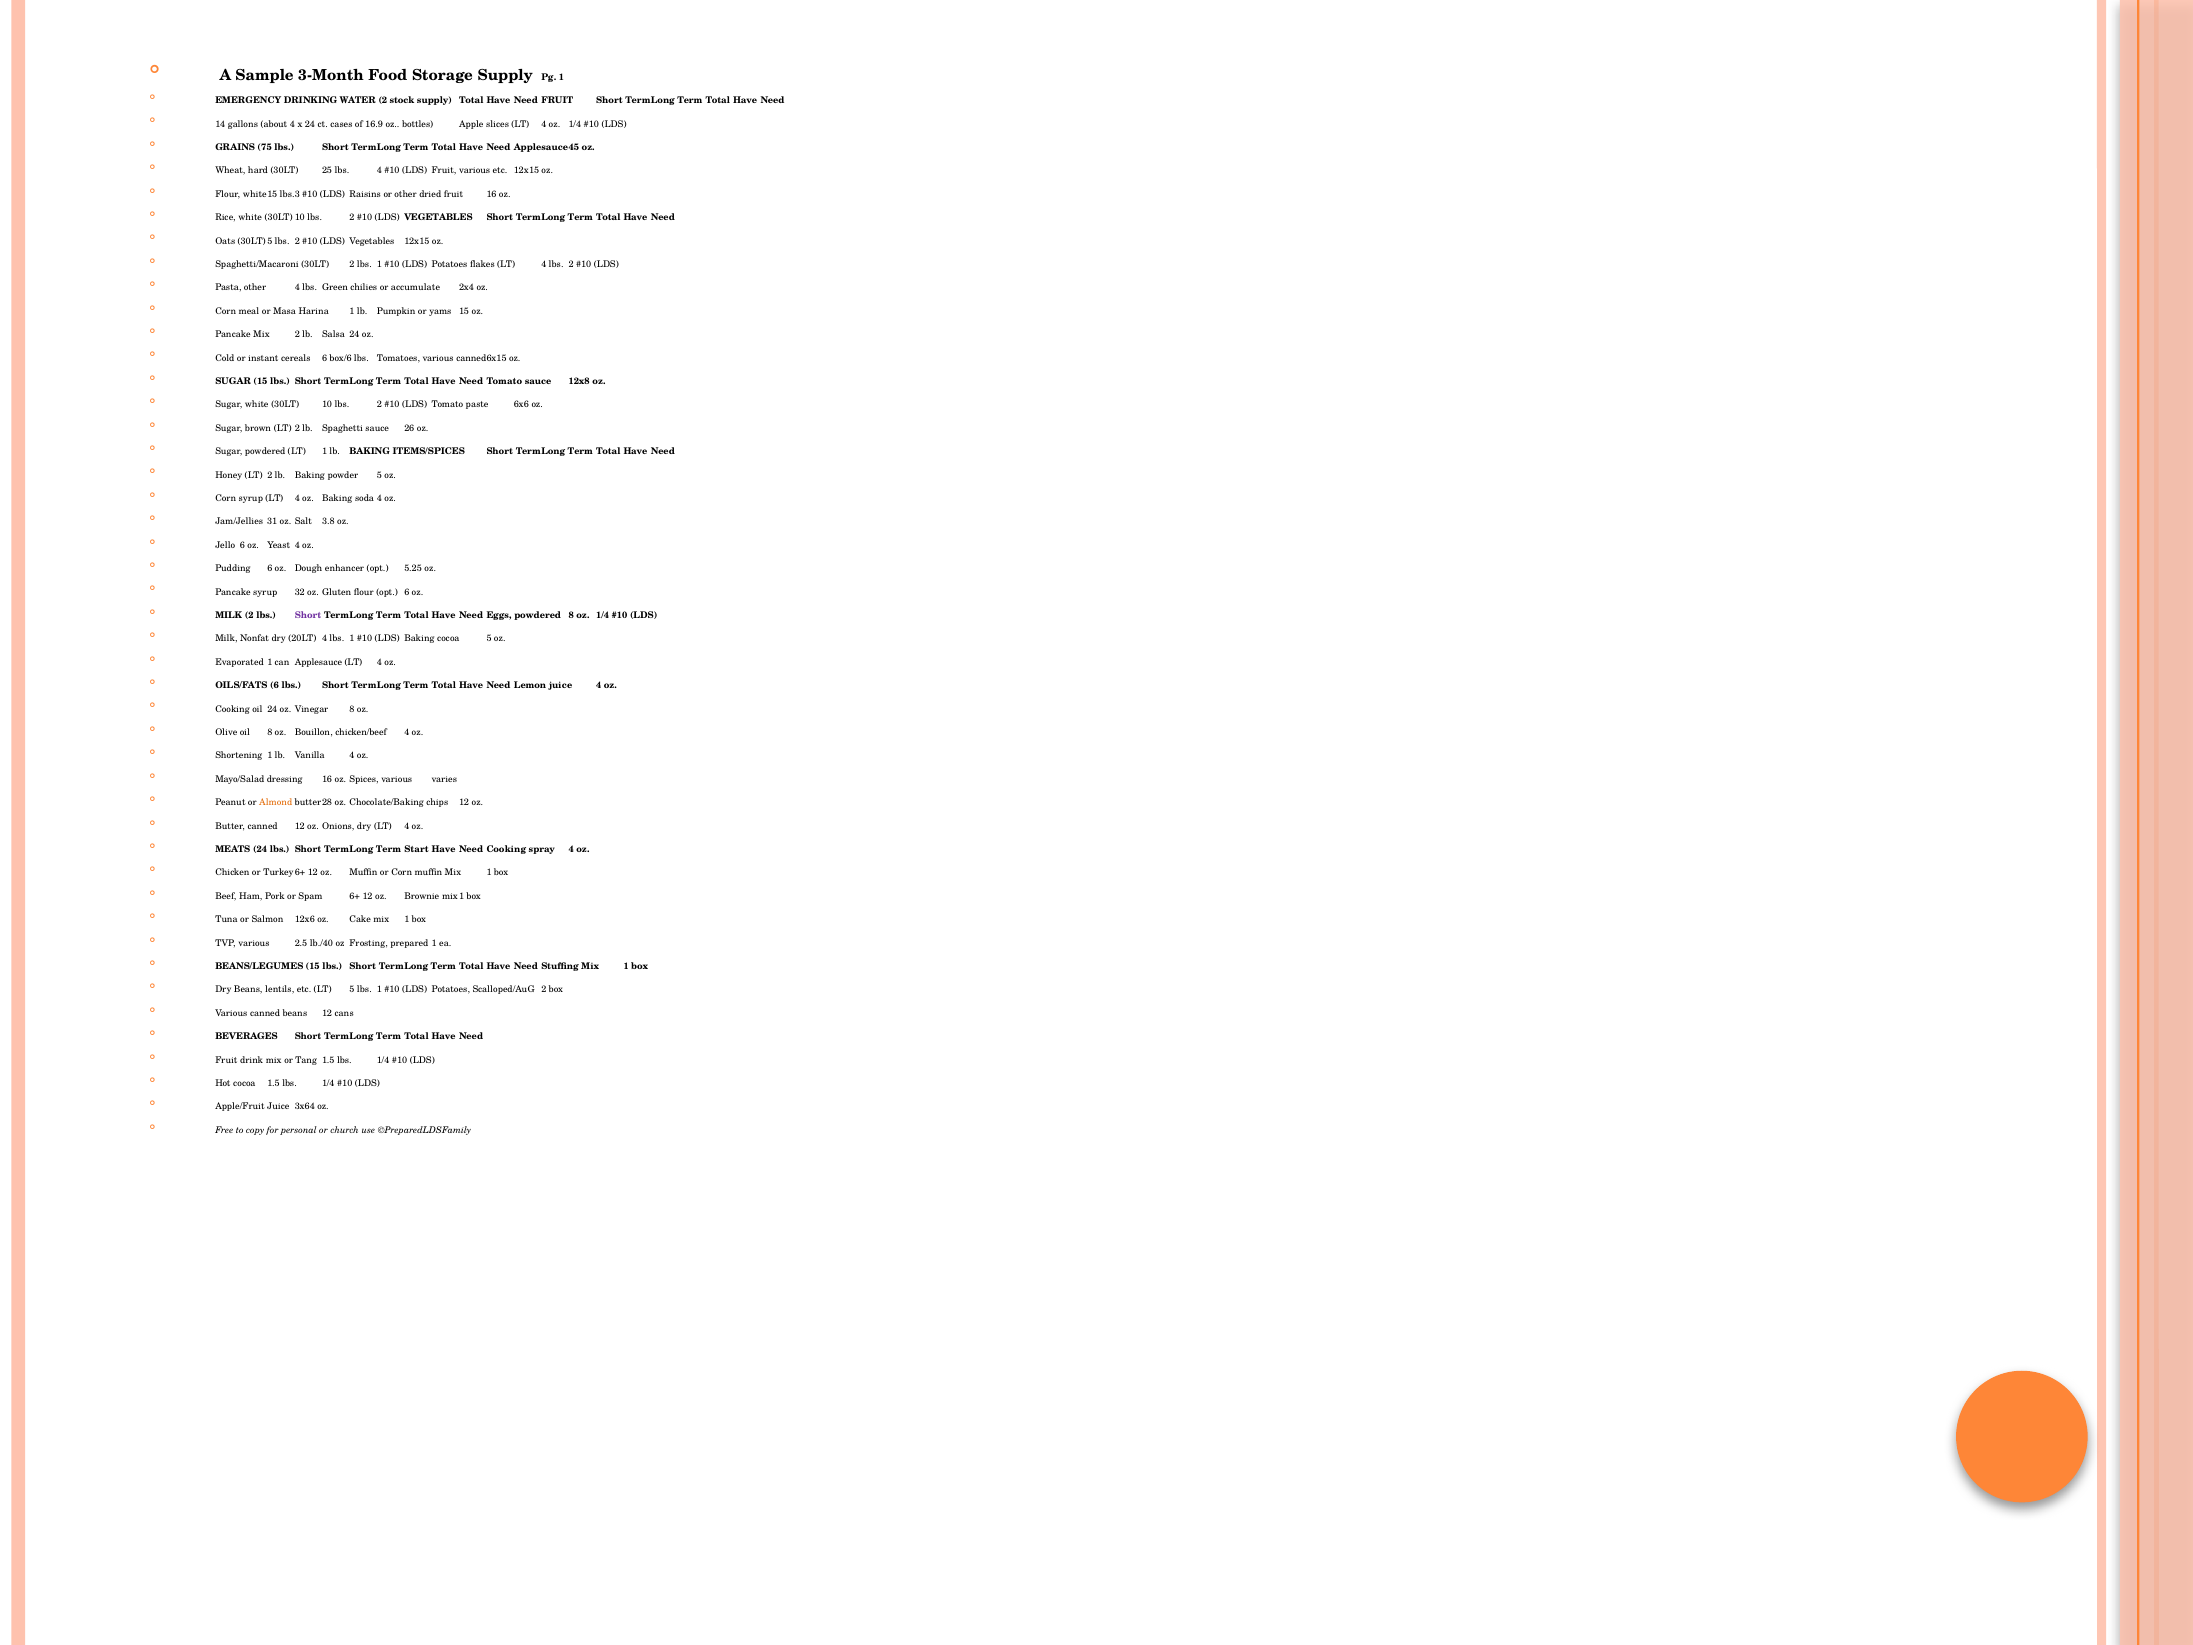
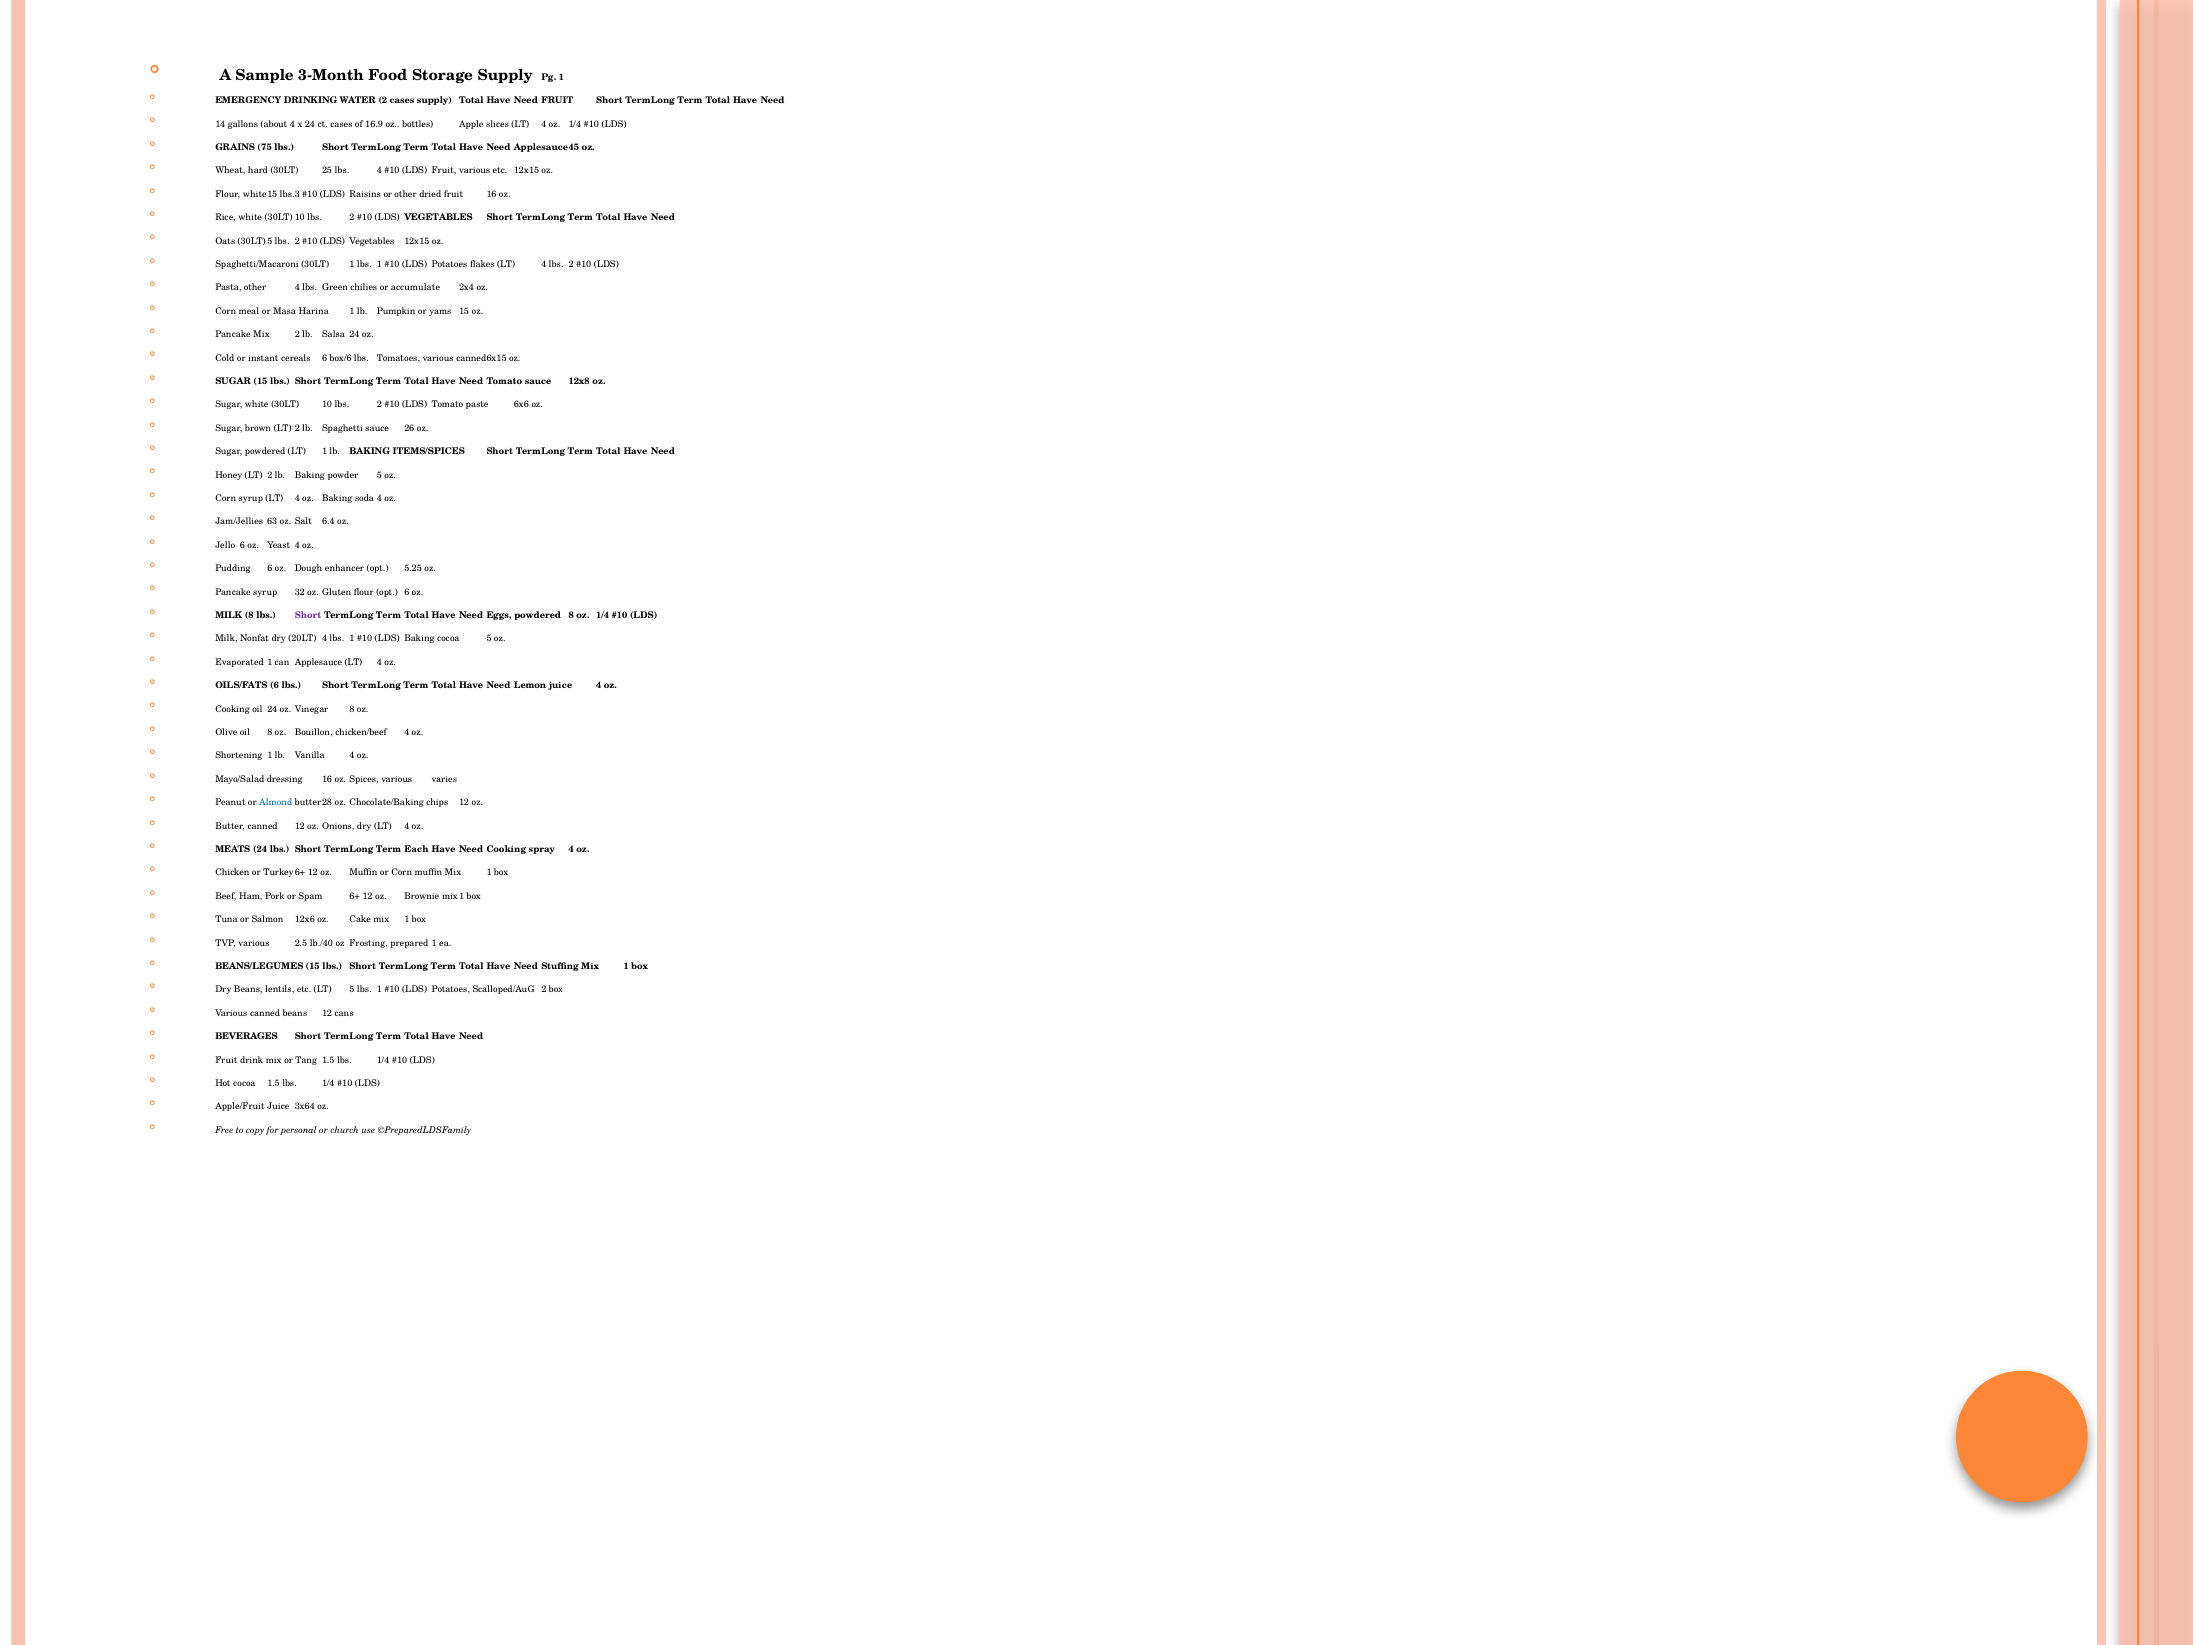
2 stock: stock -> cases (402, 101)
30LT 2: 2 -> 1 (352, 264)
31: 31 -> 63 (272, 522)
3.8: 3.8 -> 6.4 (328, 522)
MILK 2: 2 -> 8 (249, 615)
Almond colour: orange -> blue (276, 803)
Start: Start -> Each (417, 849)
